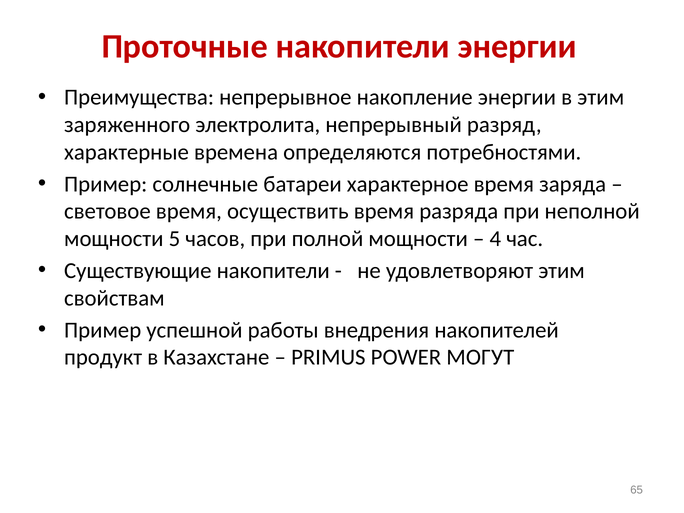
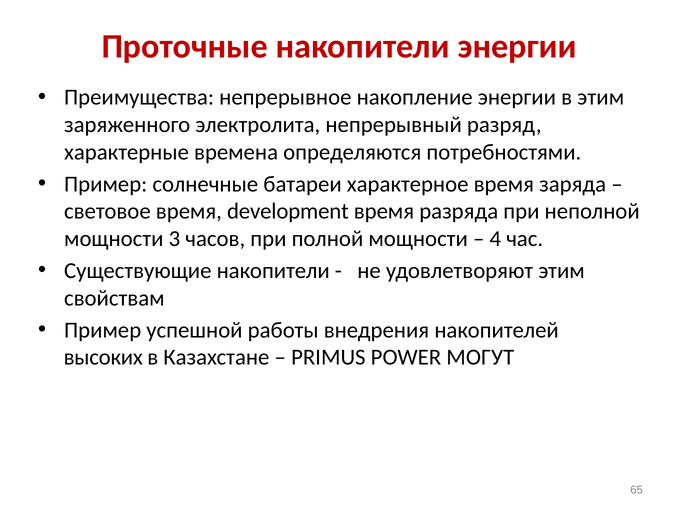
осуществить: осуществить -> development (288, 211)
5: 5 -> 3 (174, 239)
продукт: продукт -> высоких (103, 357)
